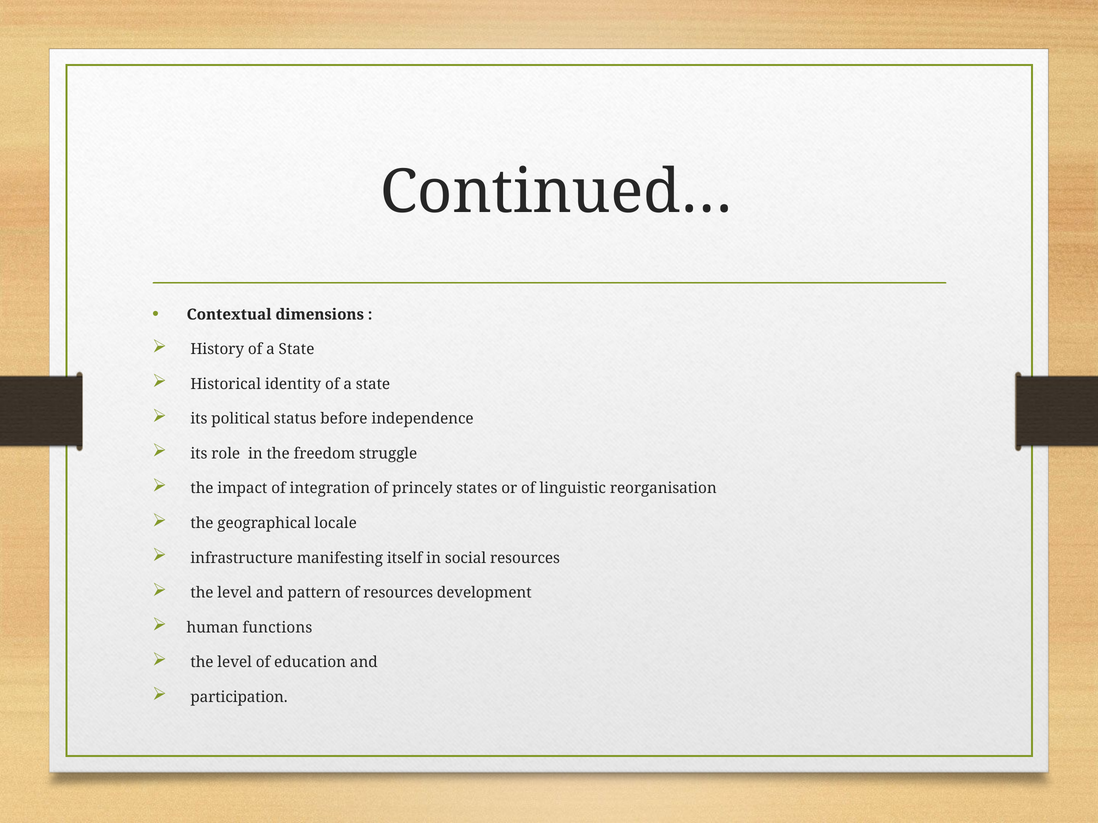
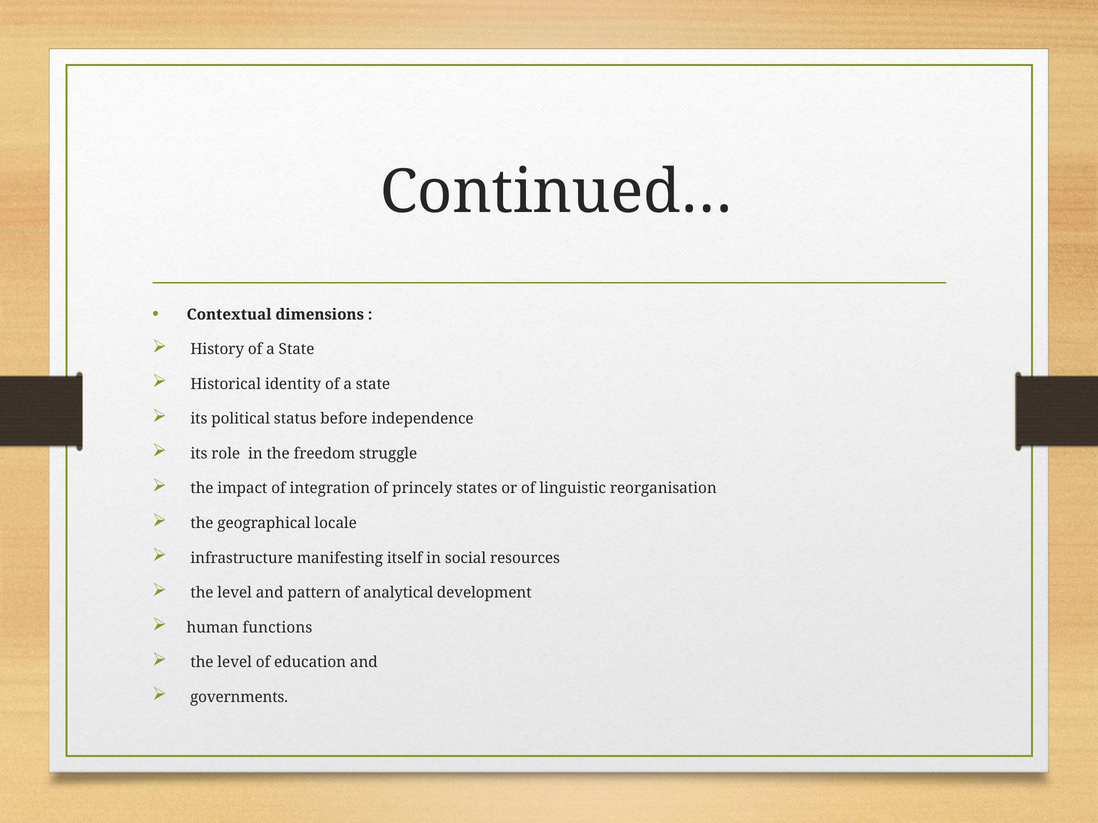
of resources: resources -> analytical (398, 593)
participation: participation -> governments (239, 698)
